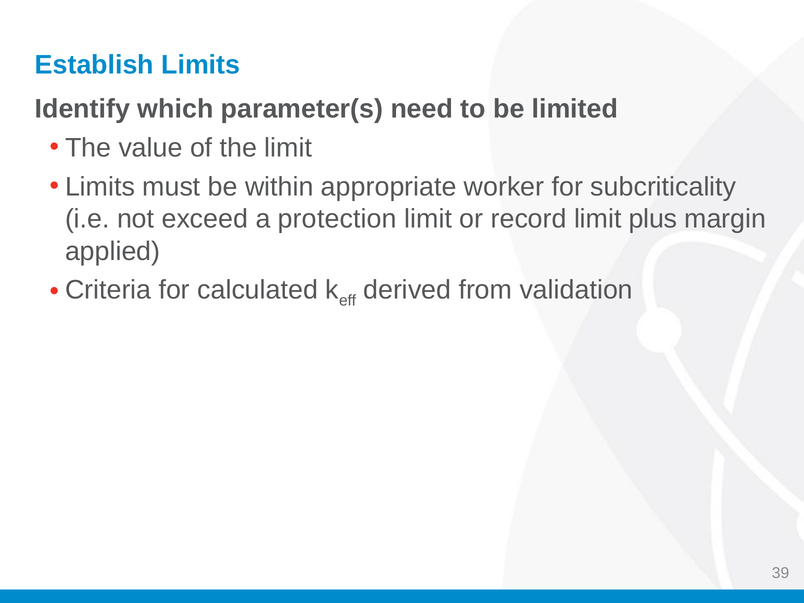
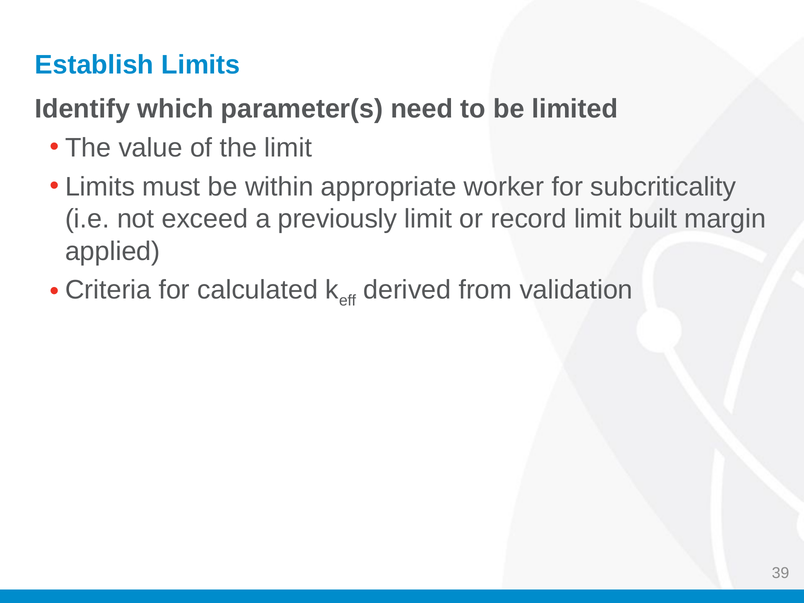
protection: protection -> previously (338, 219)
plus: plus -> built (653, 219)
